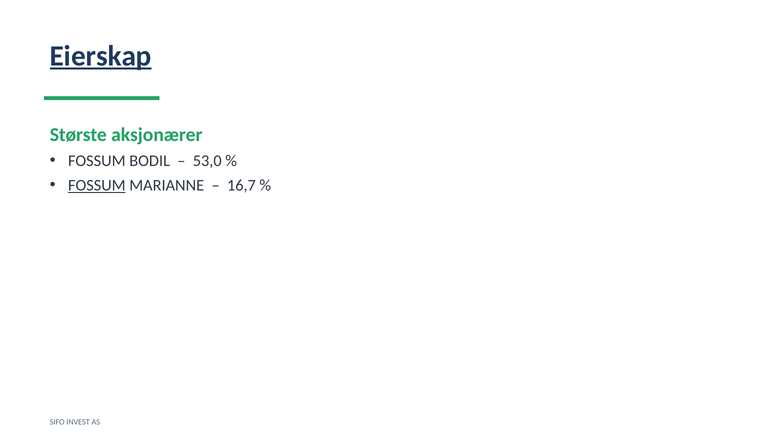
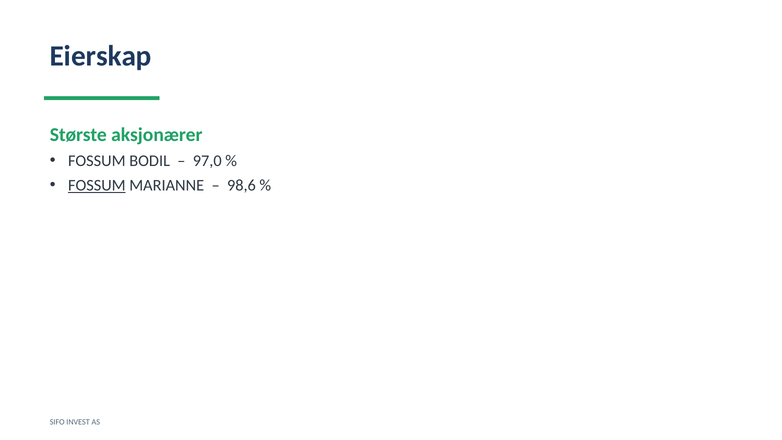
Eierskap underline: present -> none (101, 56)
53,0: 53,0 -> 97,0 (207, 161)
16,7: 16,7 -> 98,6 (241, 185)
